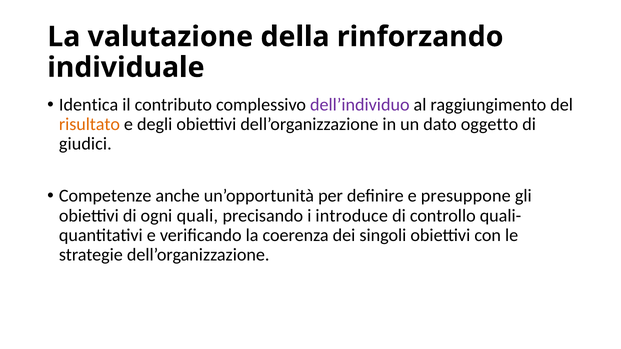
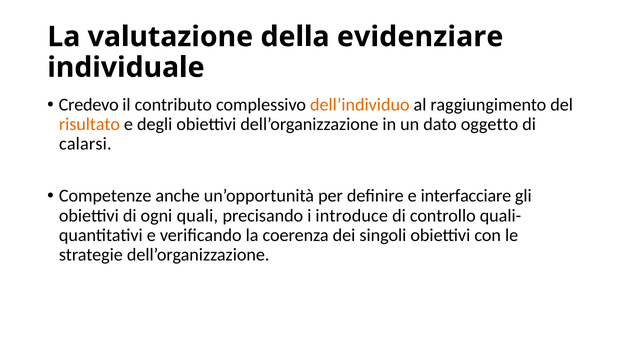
rinforzando: rinforzando -> evidenziare (420, 37)
Identica: Identica -> Credevo (89, 105)
dell’individuo colour: purple -> orange (360, 105)
giudici: giudici -> calarsi (85, 144)
presuppone: presuppone -> interfacciare (466, 196)
